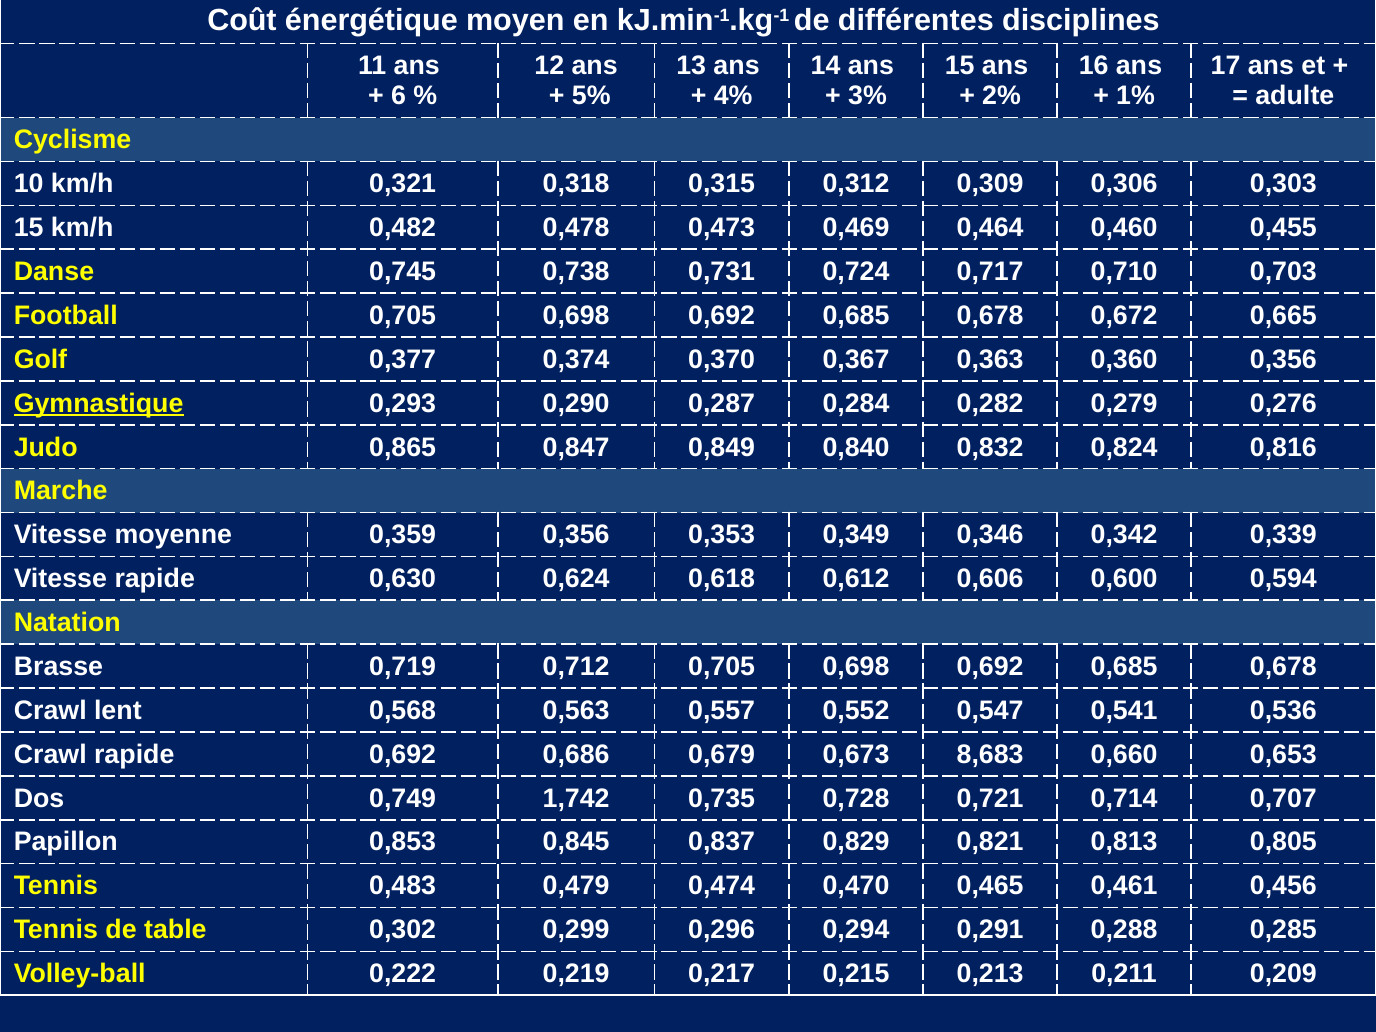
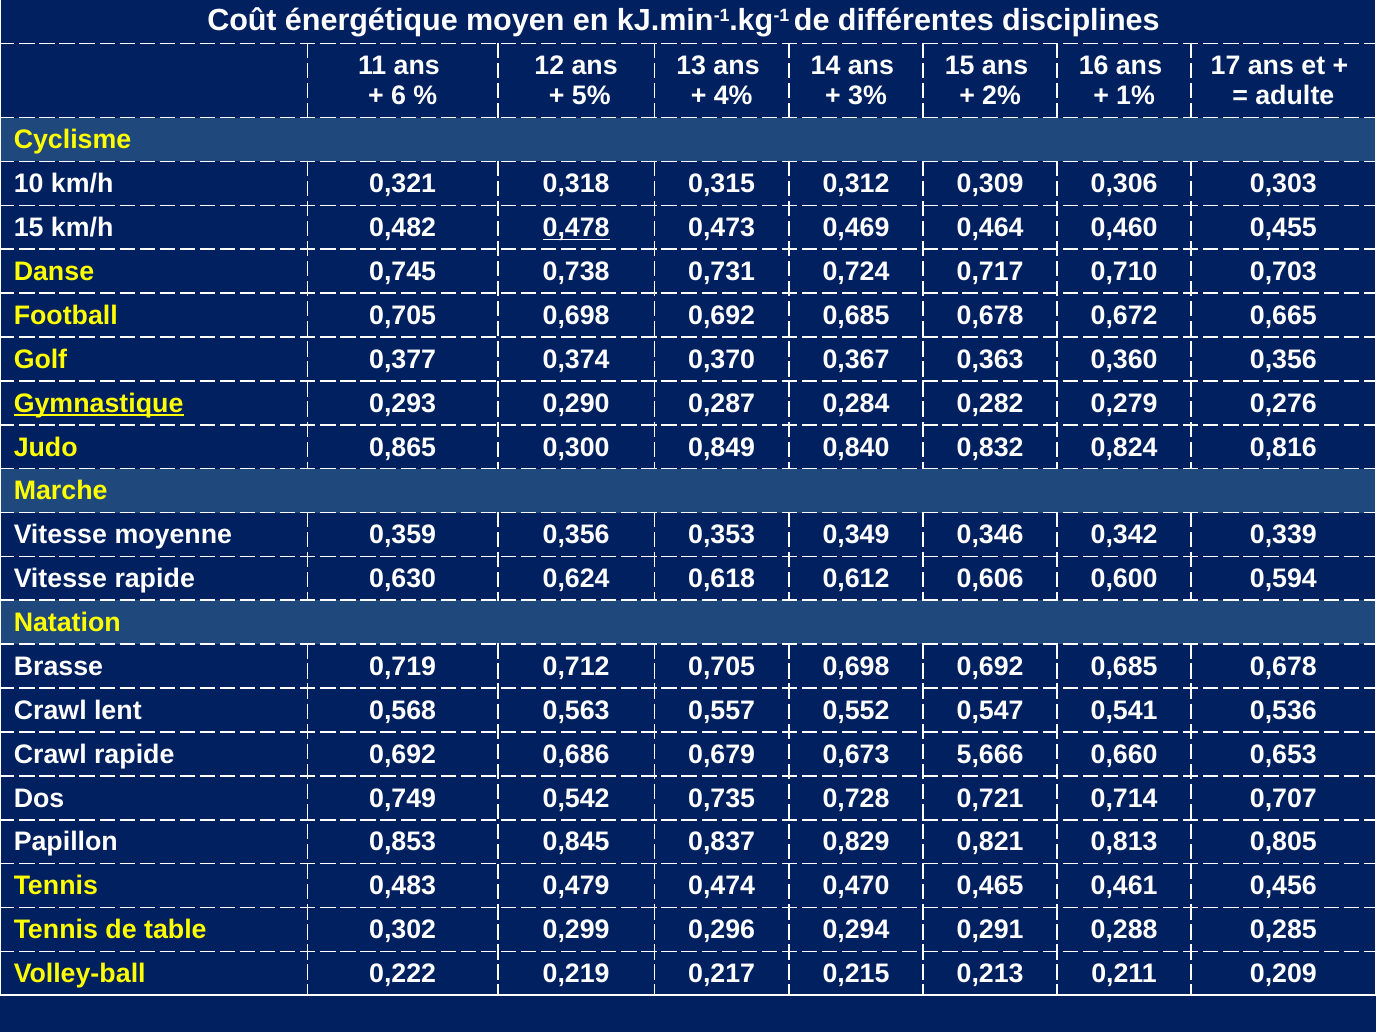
0,478 underline: none -> present (576, 228)
0,847: 0,847 -> 0,300 (576, 447)
8,683: 8,683 -> 5,666 (990, 754)
1,742: 1,742 -> 0,542 (576, 798)
